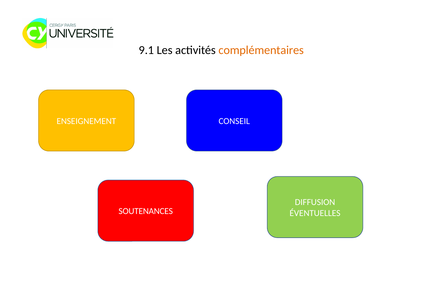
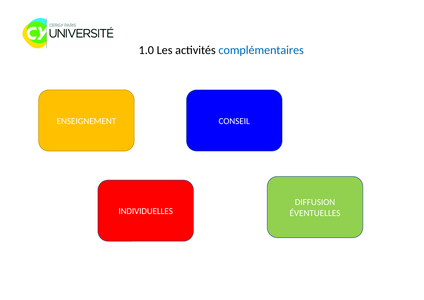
9.1: 9.1 -> 1.0 (146, 50)
complémentaires colour: orange -> blue (261, 50)
SOUTENANCES: SOUTENANCES -> INDIVIDUELLES (146, 211)
